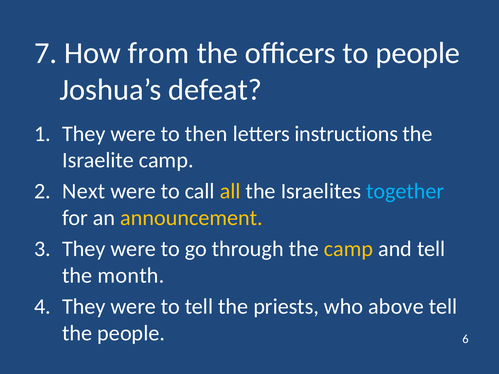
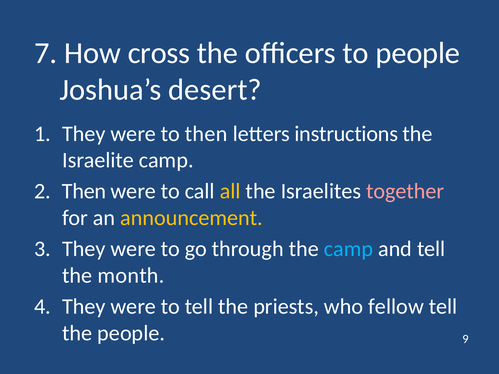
from: from -> cross (159, 53)
defeat: defeat -> desert (215, 90)
Next: Next -> Then (84, 191)
together colour: light blue -> pink (405, 191)
camp colour: yellow -> light blue (348, 249)
above: above -> fellow (396, 307)
6: 6 -> 9 (465, 339)
